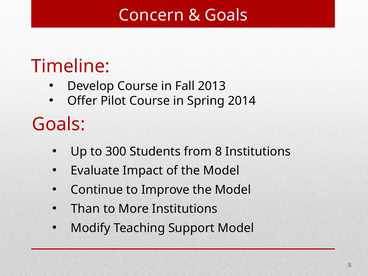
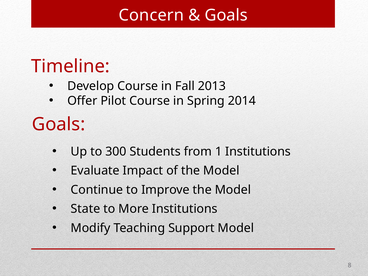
from 8: 8 -> 1 (219, 151)
Than: Than -> State (85, 209)
